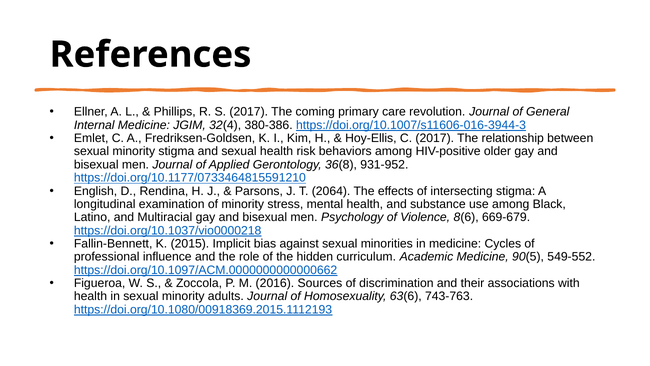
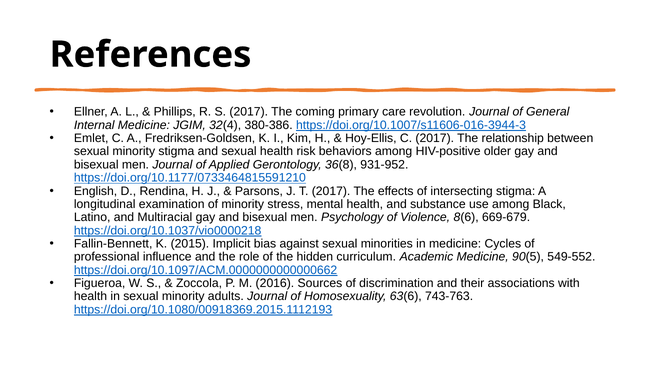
T 2064: 2064 -> 2017 (331, 191)
